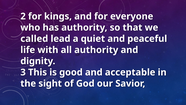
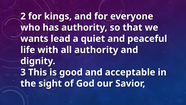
called: called -> wants (34, 39)
